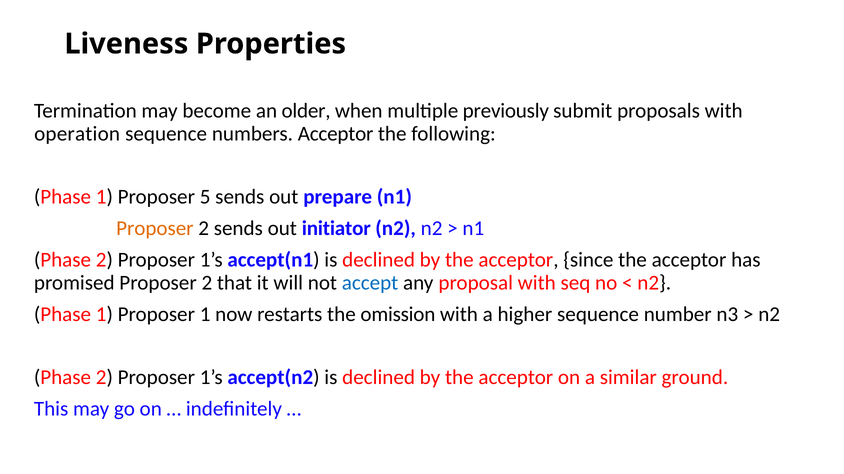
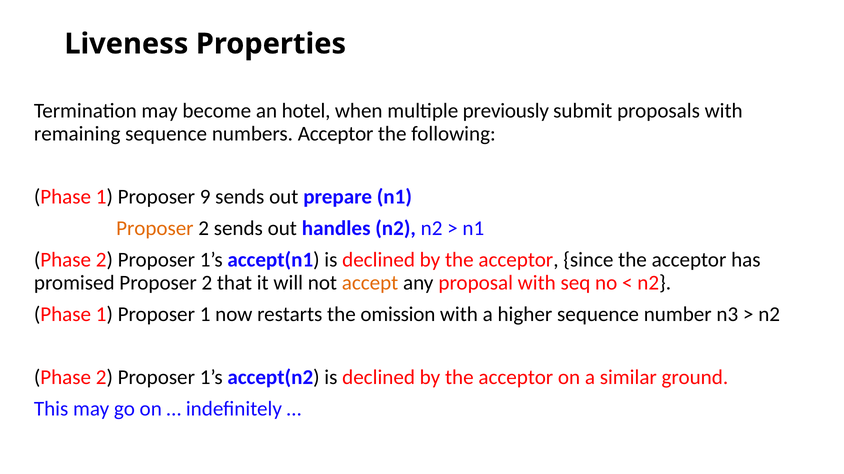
older: older -> hotel (306, 111)
operation: operation -> remaining (77, 134)
5: 5 -> 9 (205, 197)
initiator: initiator -> handles (336, 229)
accept colour: blue -> orange (370, 283)
